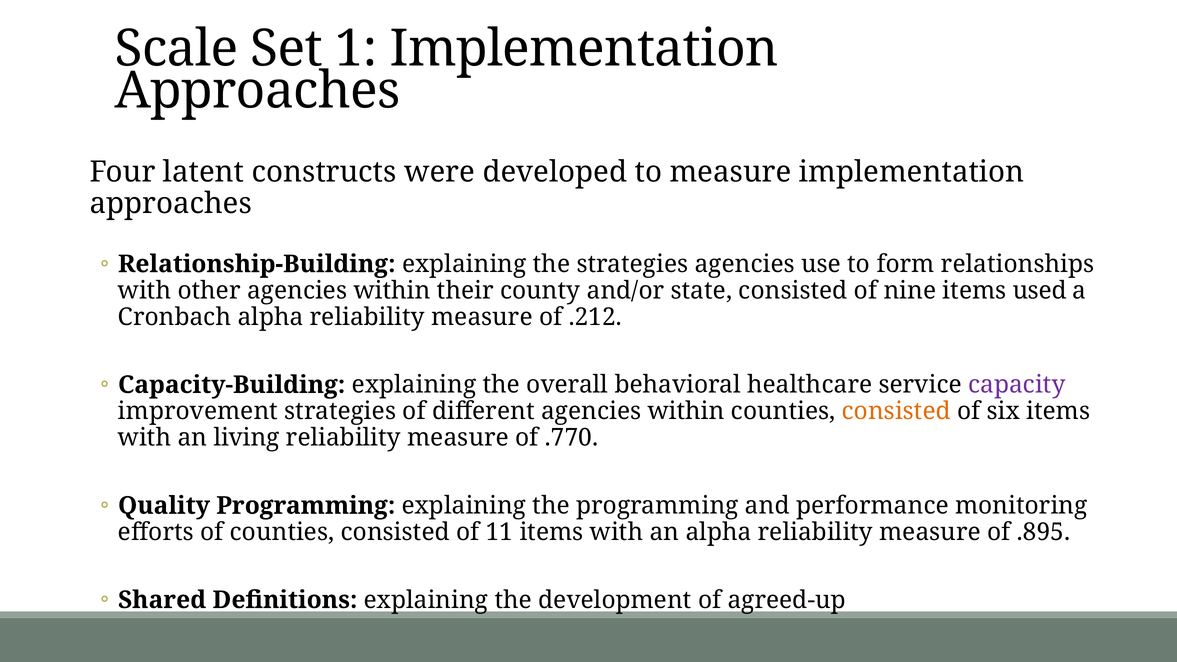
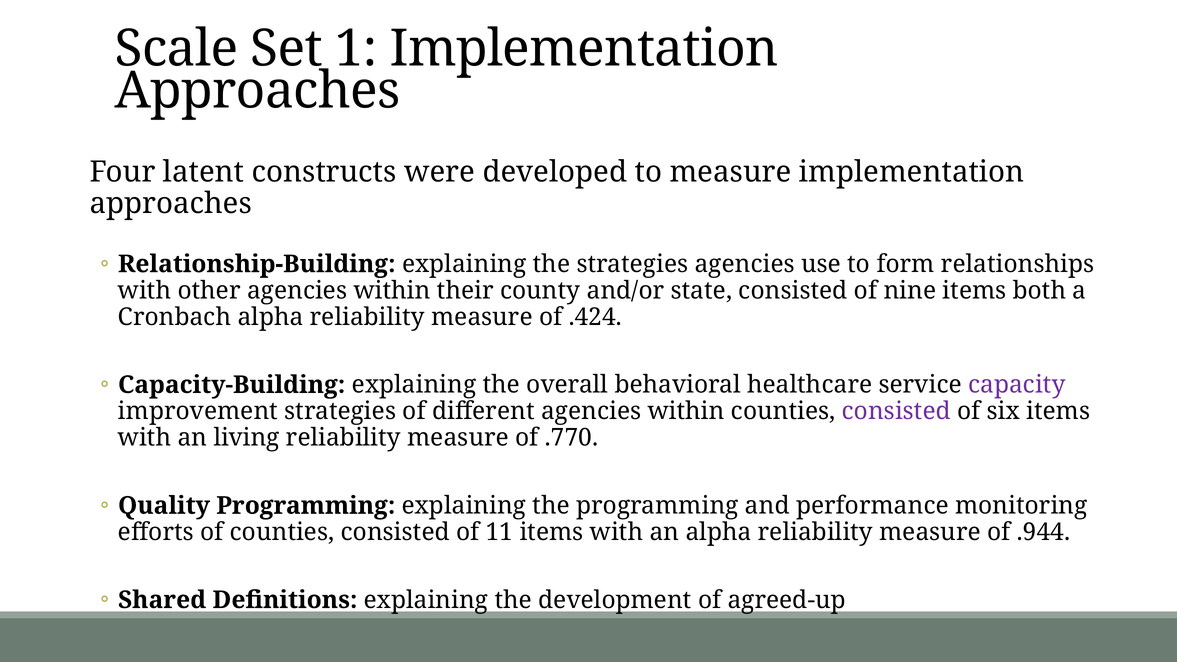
used: used -> both (1039, 291)
.212: .212 -> .424 (595, 317)
consisted colour: orange -> purple (896, 411)
.895: .895 -> .944 (1043, 532)
